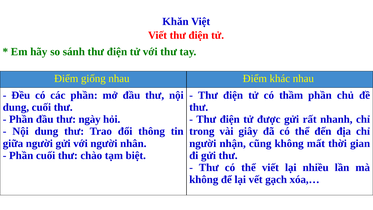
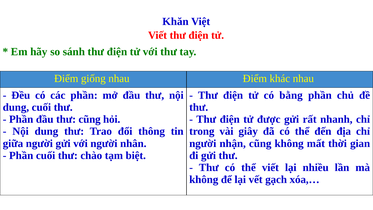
thầm: thầm -> bằng (291, 95)
thư ngày: ngày -> cũng (90, 119)
